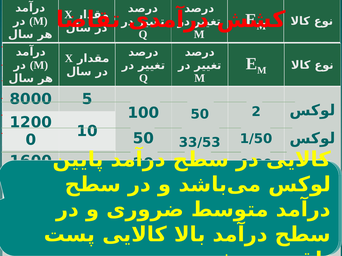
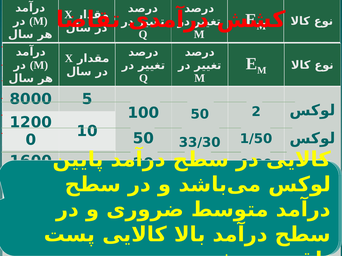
33/53: 33/53 -> 33/30 (200, 143)
